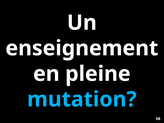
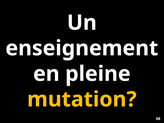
mutation colour: light blue -> yellow (82, 99)
